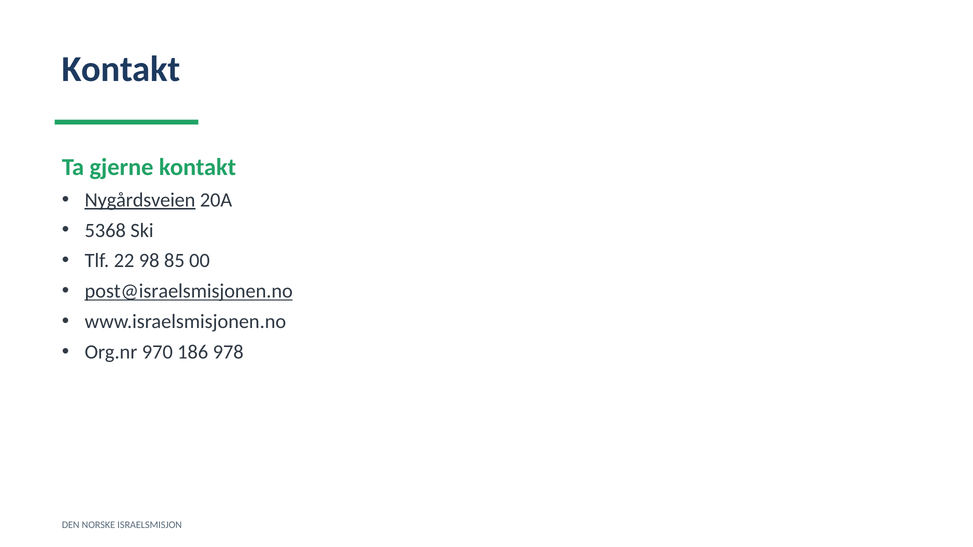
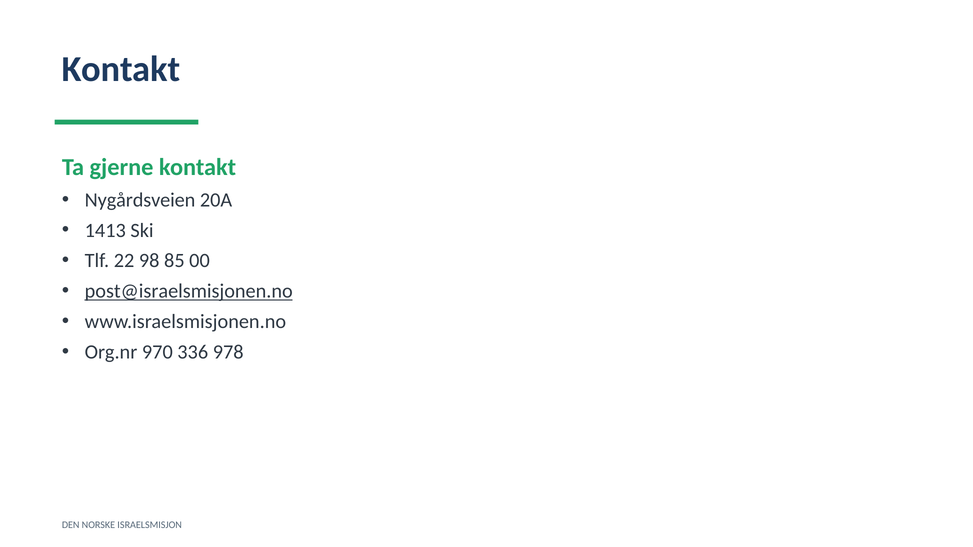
Nygårdsveien underline: present -> none (140, 200)
5368: 5368 -> 1413 (105, 231)
186: 186 -> 336 (193, 352)
